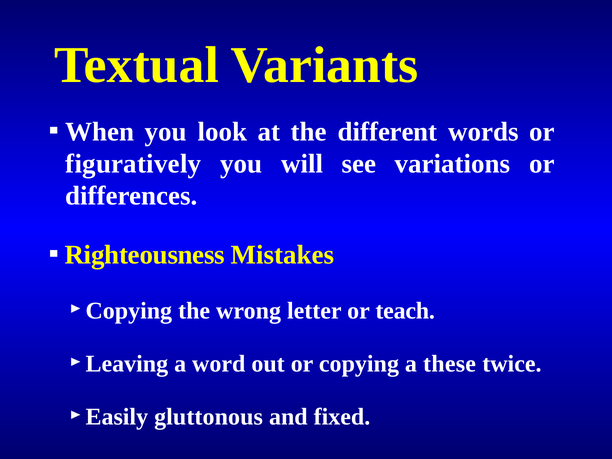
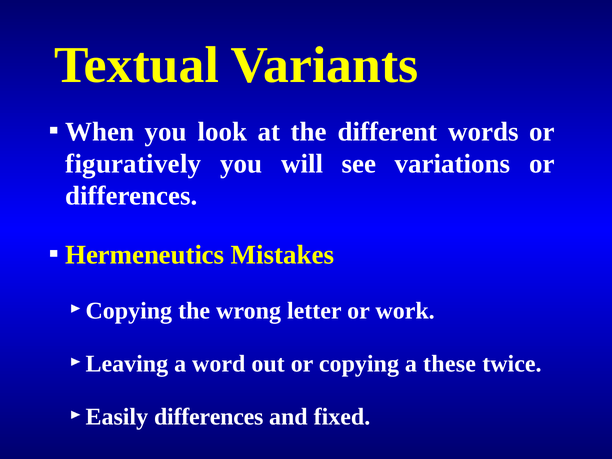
Righteousness: Righteousness -> Hermeneutics (145, 255)
teach: teach -> work (405, 311)
Easily gluttonous: gluttonous -> differences (209, 417)
